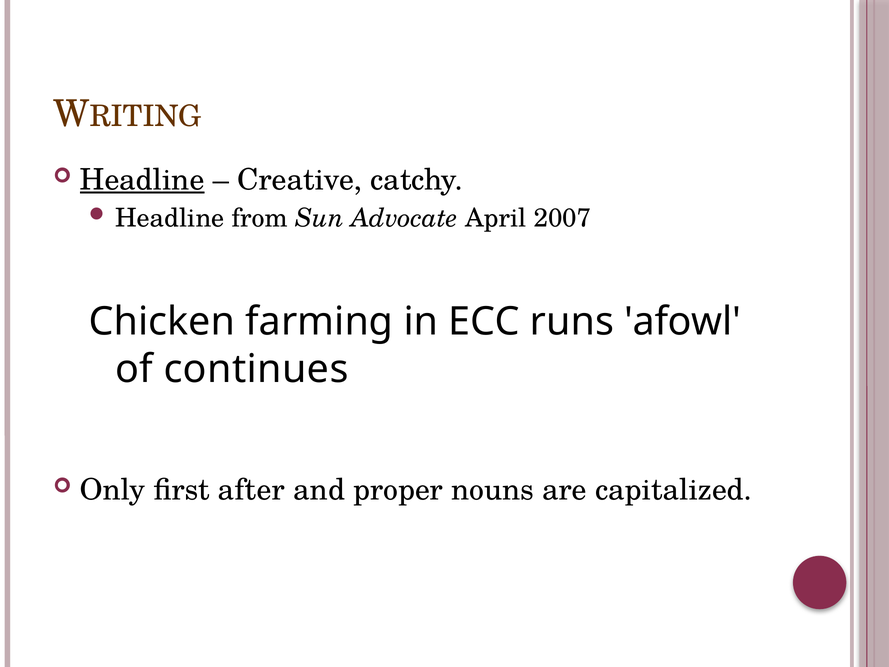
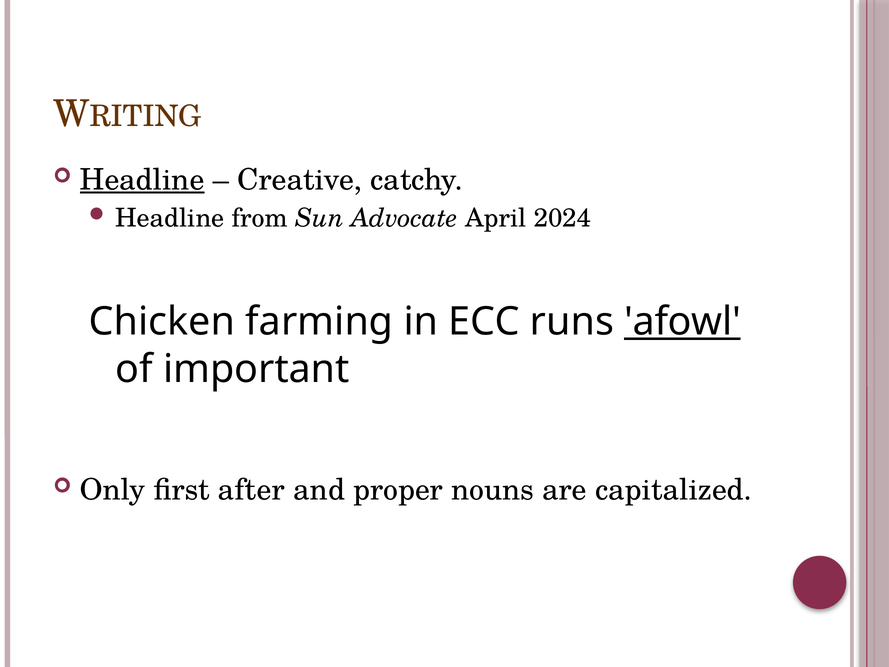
2007: 2007 -> 2024 (562, 218)
afowl underline: none -> present (683, 322)
continues: continues -> important (256, 369)
